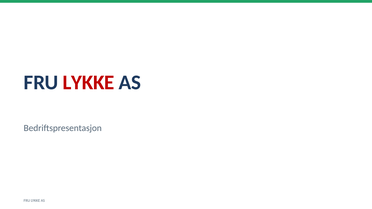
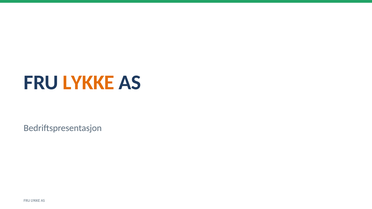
LYKKE colour: red -> orange (88, 83)
